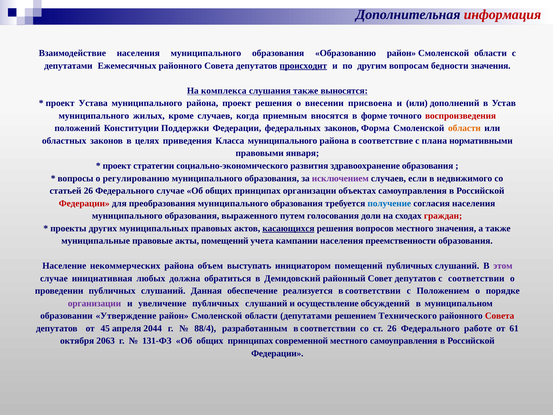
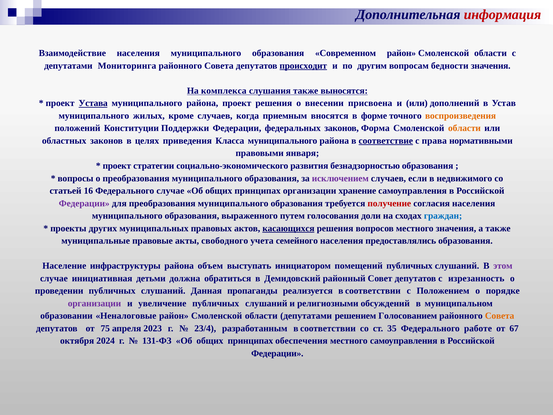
Образованию: Образованию -> Современном (346, 53)
Ежемесячных: Ежемесячных -> Мониторинга (127, 66)
Устава underline: none -> present (93, 103)
воспроизведения colour: red -> orange (461, 116)
соответствие underline: none -> present (386, 141)
плана: плана -> права (434, 141)
здравоохранение: здравоохранение -> безнадзорностью (365, 166)
о регулированию: регулированию -> преобразования (136, 178)
статьей 26: 26 -> 16 (88, 191)
объектах: объектах -> хранение (357, 191)
Федерации colour: red -> purple (84, 203)
получение colour: blue -> red (389, 203)
граждан colour: red -> blue (443, 216)
акты помещений: помещений -> свободного (225, 241)
кампании: кампании -> семейного (297, 241)
преемственности: преемственности -> предоставлялись (401, 241)
некоммерческих: некоммерческих -> инфраструктуры (125, 266)
любых: любых -> детьми (151, 278)
с соответствии: соответствии -> изрезанность (476, 278)
обеспечение: обеспечение -> пропаганды (252, 291)
осуществление: осуществление -> религиозными (328, 303)
Утверждение: Утверждение -> Неналоговые (126, 316)
Технического: Технического -> Голосованием (408, 316)
Совета colour: red -> orange (500, 316)
45: 45 -> 75 (105, 328)
2044: 2044 -> 2023 (153, 328)
88/4: 88/4 -> 23/4 (205, 328)
ст 26: 26 -> 35 (392, 328)
61: 61 -> 67 (514, 328)
2063: 2063 -> 2024 (106, 341)
современной: современной -> обеспечения (301, 341)
